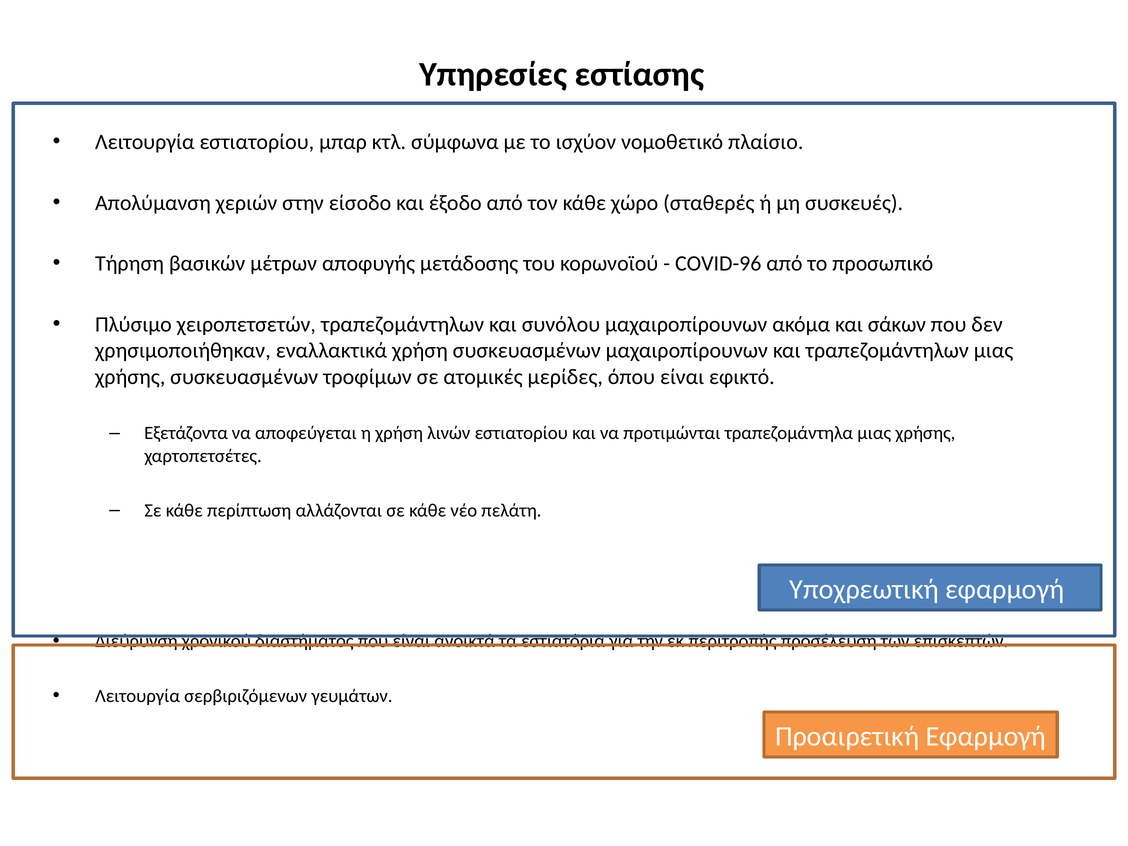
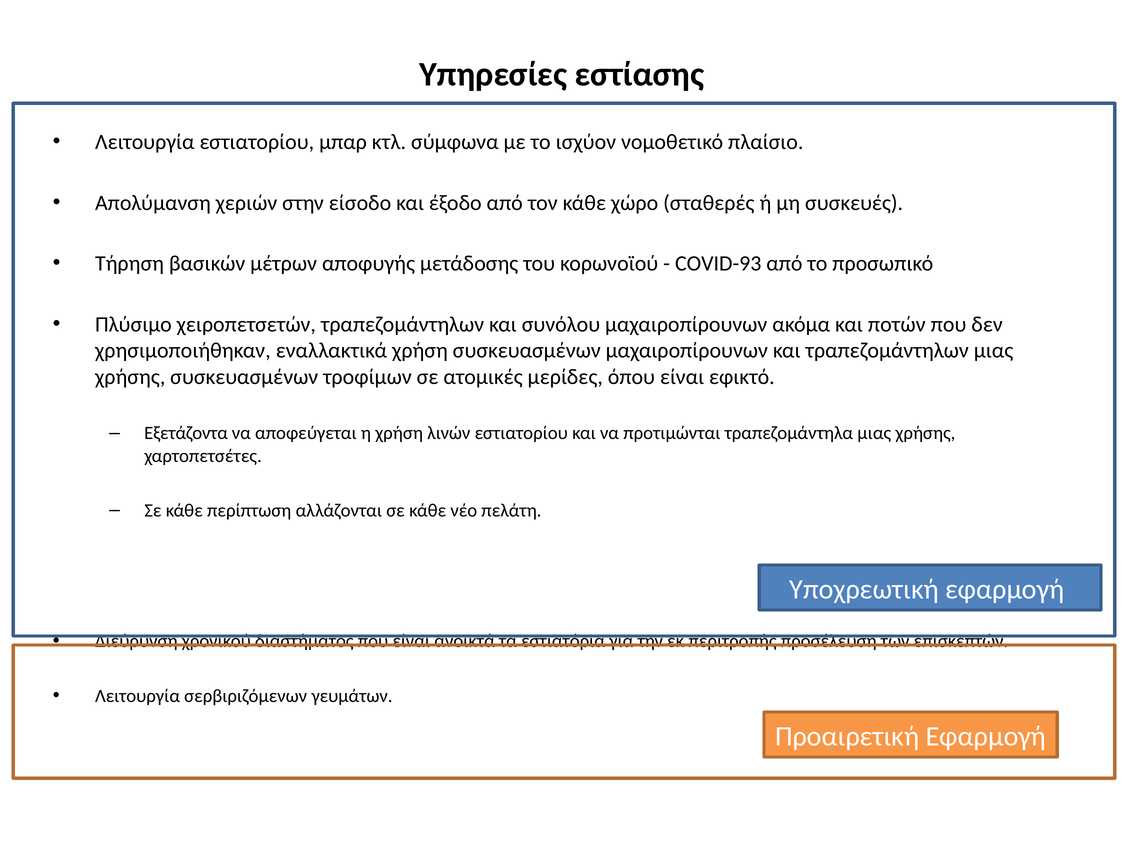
COVID-96: COVID-96 -> COVID-93 (718, 264)
σάκων: σάκων -> ποτών (897, 324)
